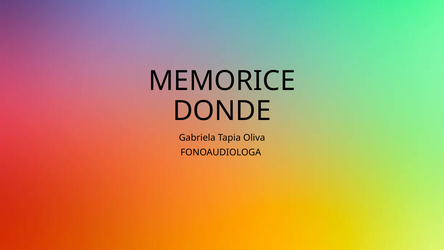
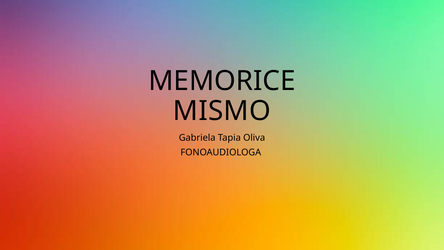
DONDE: DONDE -> MISMO (222, 111)
